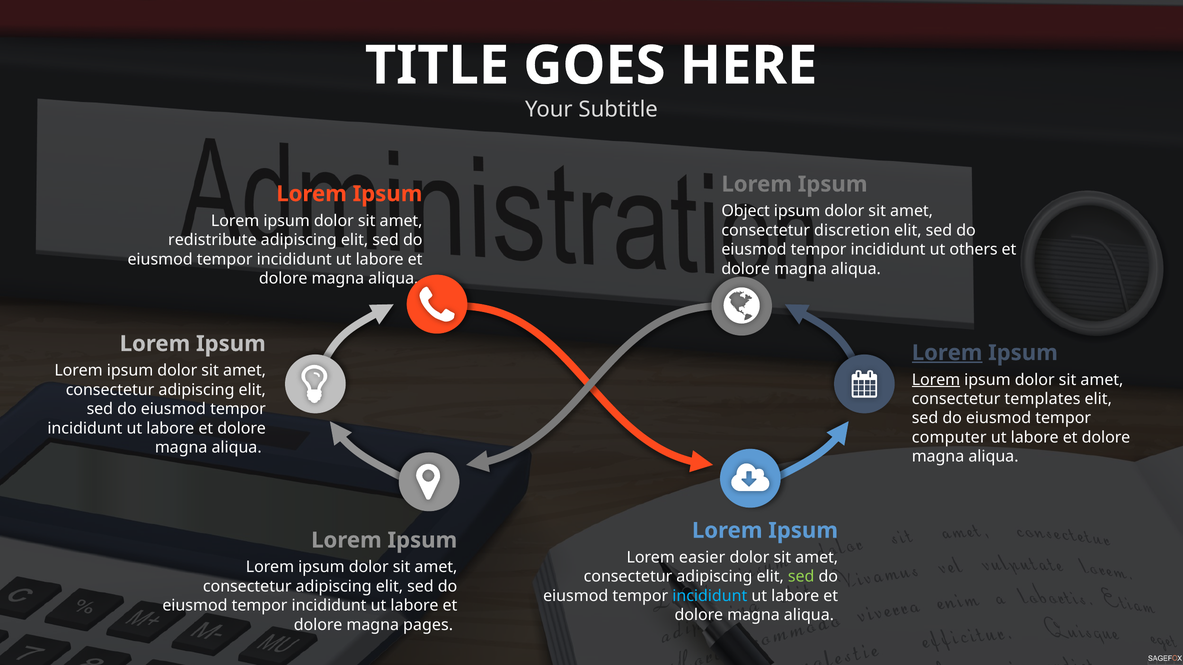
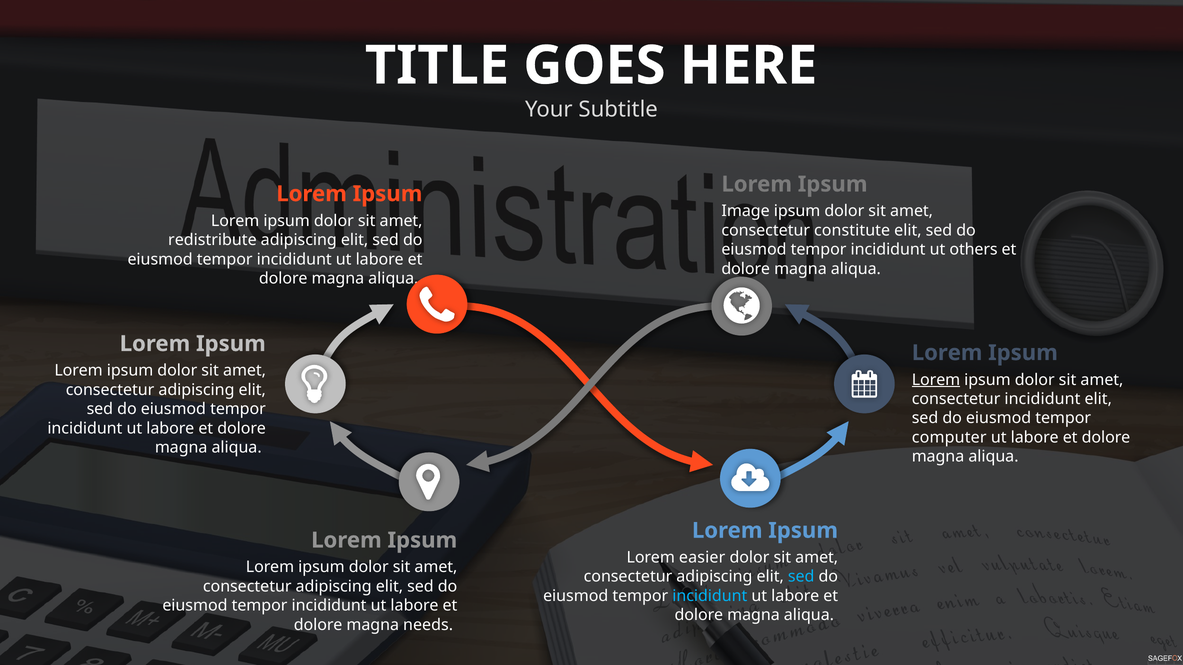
Object: Object -> Image (746, 211)
discretion: discretion -> constitute (852, 231)
Lorem underline: present -> none (947, 353)
consectetur templates: templates -> incididunt (1042, 399)
sed colour: light green -> light blue (801, 577)
pages: pages -> needs (428, 625)
